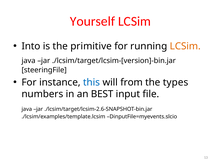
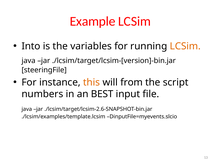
Yourself: Yourself -> Example (93, 21)
primitive: primitive -> variables (91, 46)
this colour: blue -> orange (92, 83)
types: types -> script (176, 83)
